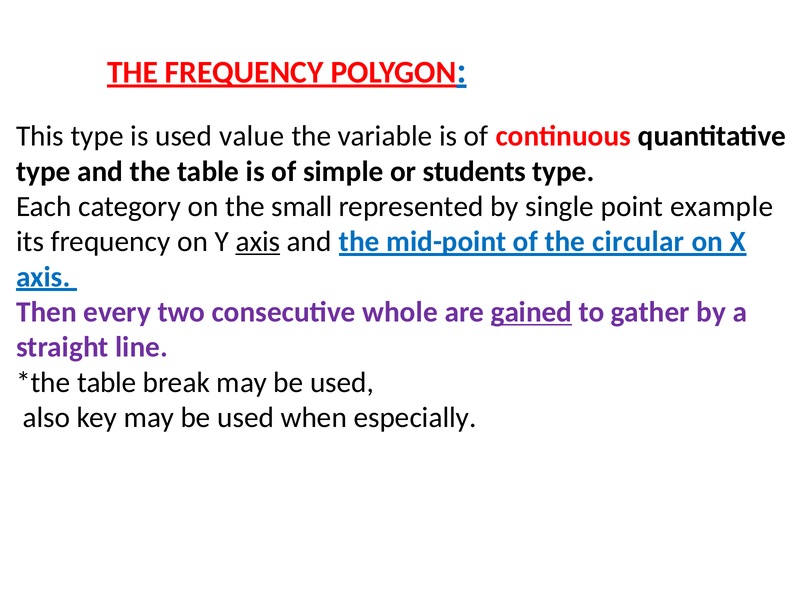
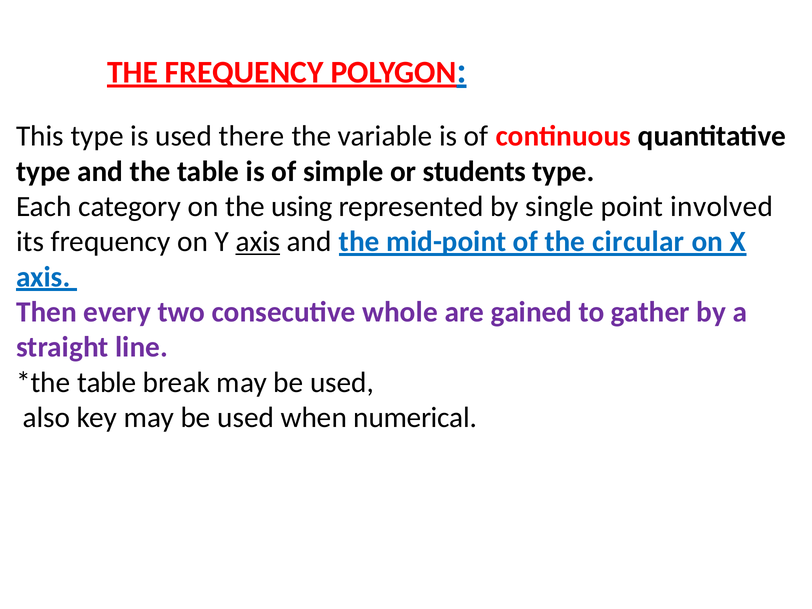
value: value -> there (252, 136)
small: small -> using (302, 207)
example: example -> involved (722, 207)
gained underline: present -> none (531, 312)
especially: especially -> numerical (415, 418)
